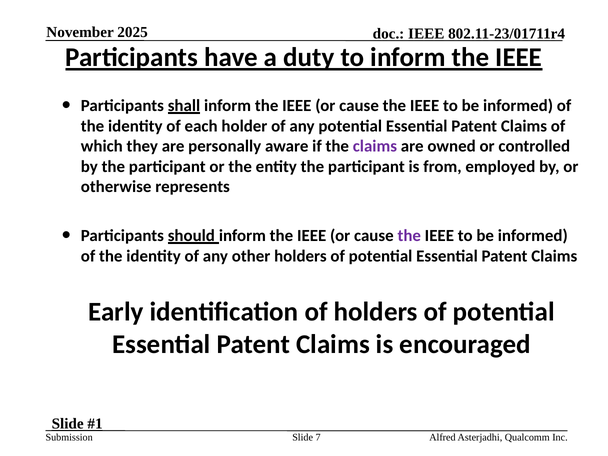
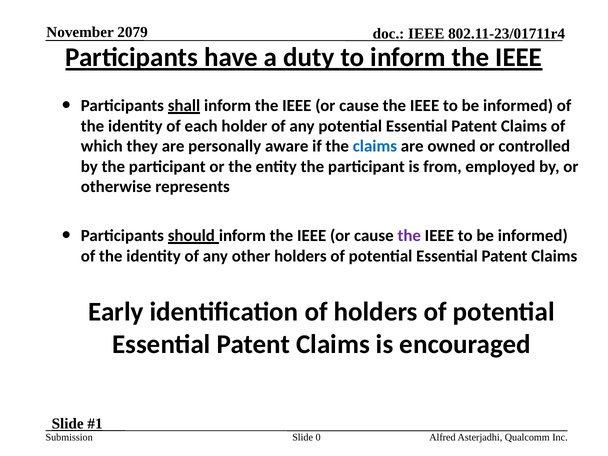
2025: 2025 -> 2079 (133, 32)
claims colour: purple -> blue (375, 146)
7: 7 -> 0 (318, 437)
